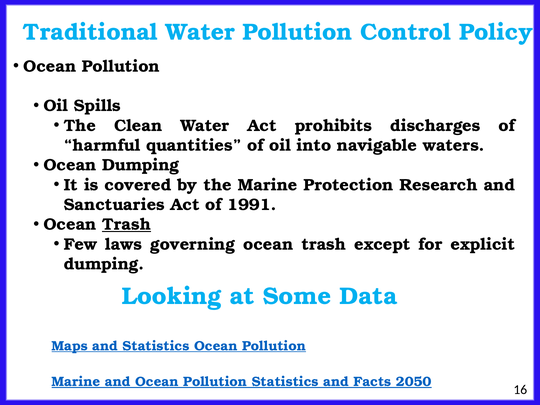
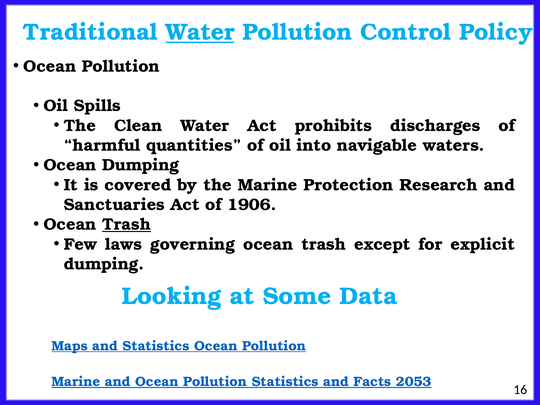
Water underline: none -> present (200, 32)
1991: 1991 -> 1906 (252, 205)
2050: 2050 -> 2053 (414, 382)
